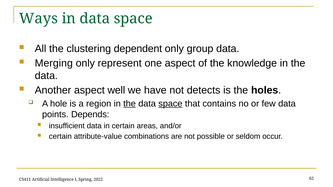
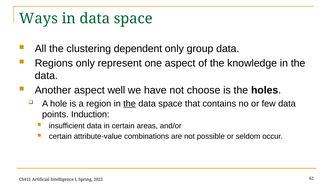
Merging: Merging -> Regions (54, 63)
detects: detects -> choose (204, 90)
space underline: present -> none (170, 104)
Depends: Depends -> Induction (90, 115)
